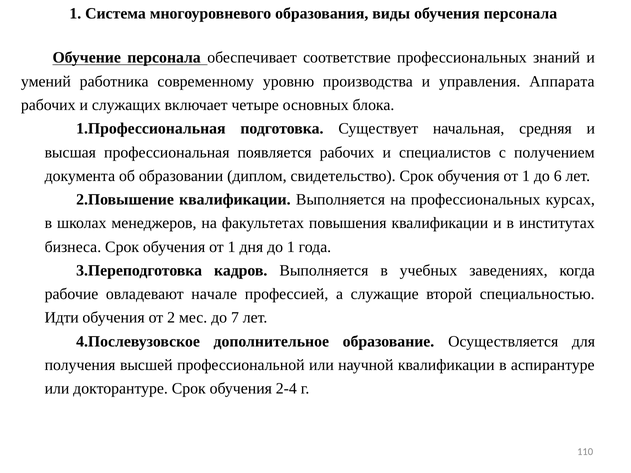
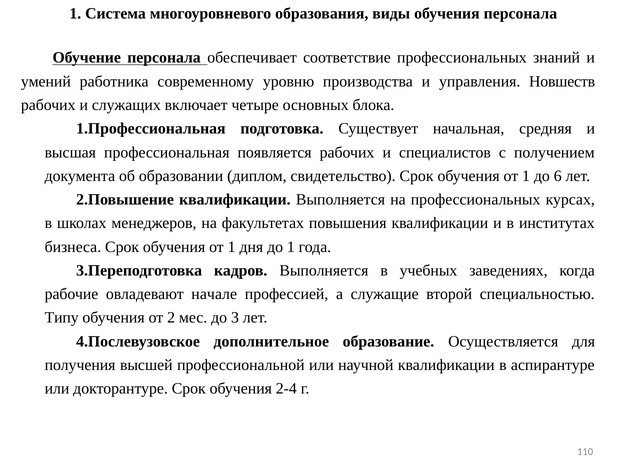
Аппарата: Аппарата -> Новшеств (562, 81)
Идти: Идти -> Типу (62, 318)
7: 7 -> 3 (235, 318)
